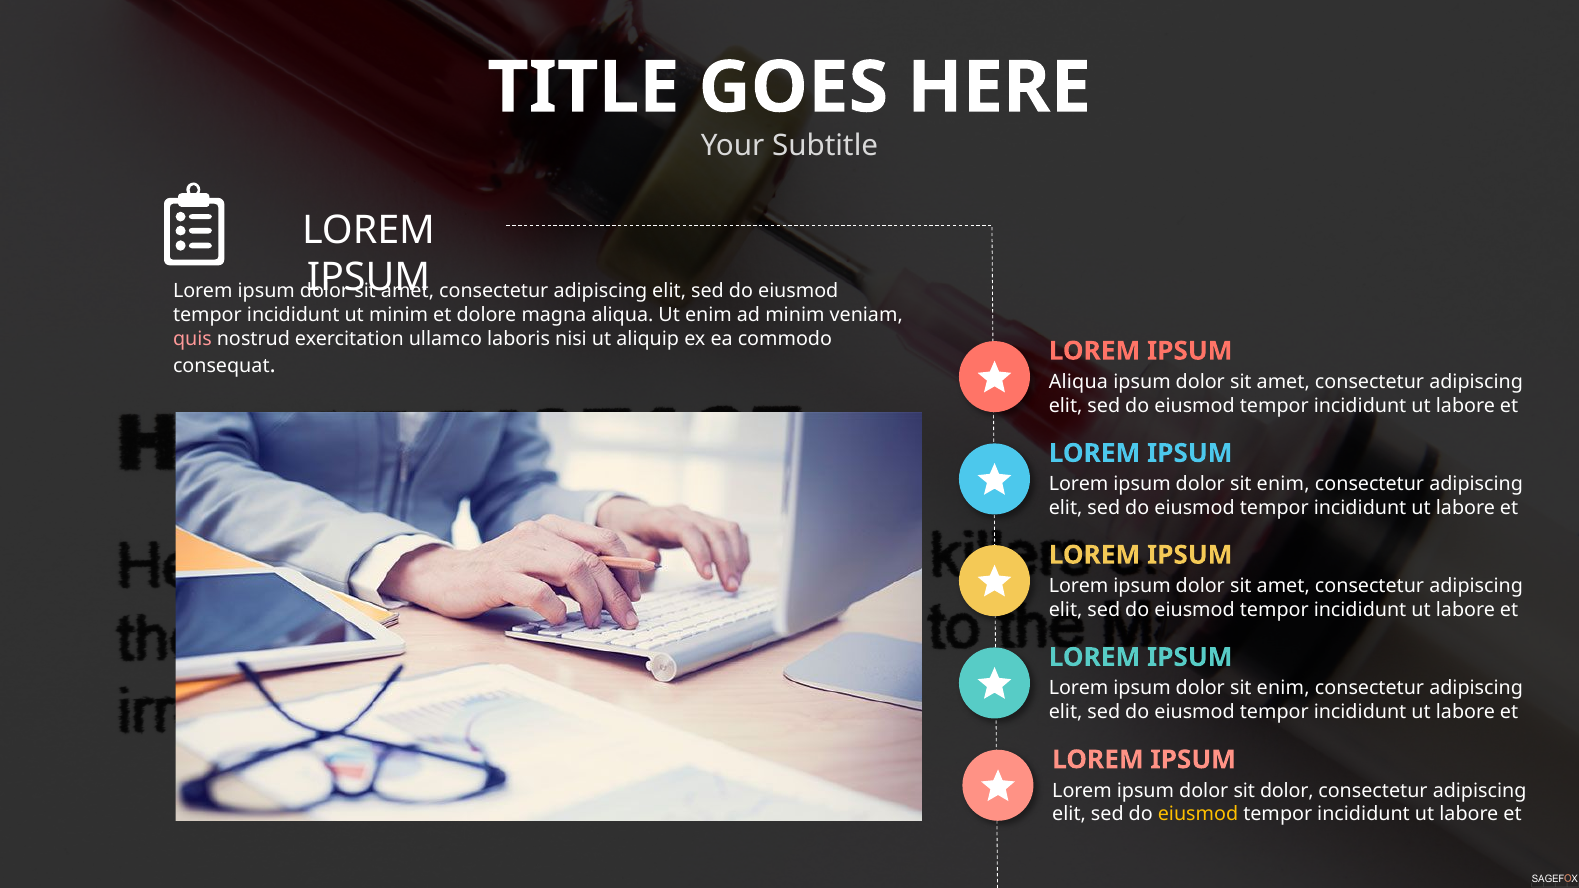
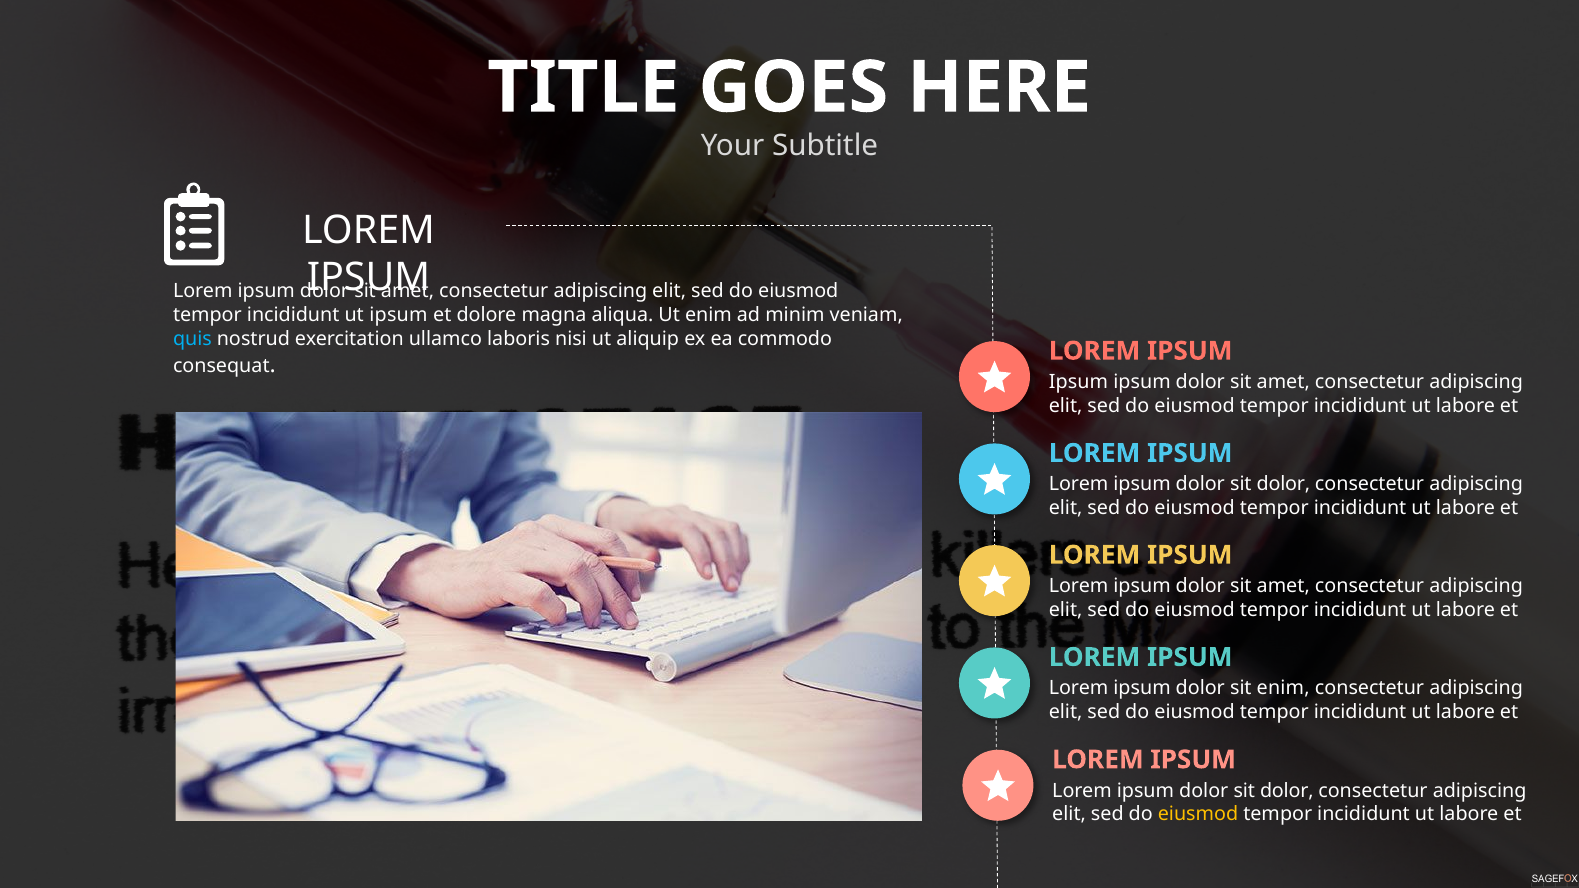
ut minim: minim -> ipsum (398, 315)
quis colour: pink -> light blue (192, 339)
Aliqua: Aliqua -> Ipsum (1078, 382)
enim: enim -> dolor (1283, 484)
